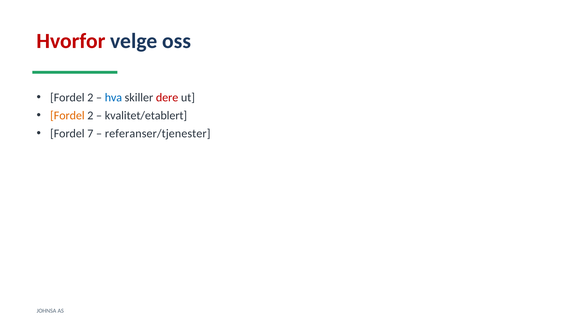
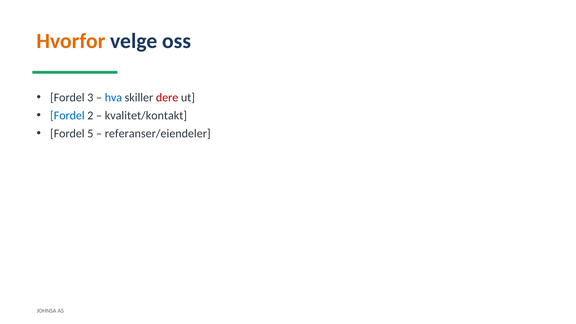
Hvorfor colour: red -> orange (71, 41)
2: 2 -> 3 (90, 98)
Fordel colour: orange -> blue (67, 116)
kvalitet/etablert: kvalitet/etablert -> kvalitet/kontakt (146, 116)
7: 7 -> 5 (90, 134)
referanser/tjenester: referanser/tjenester -> referanser/eiendeler (158, 134)
